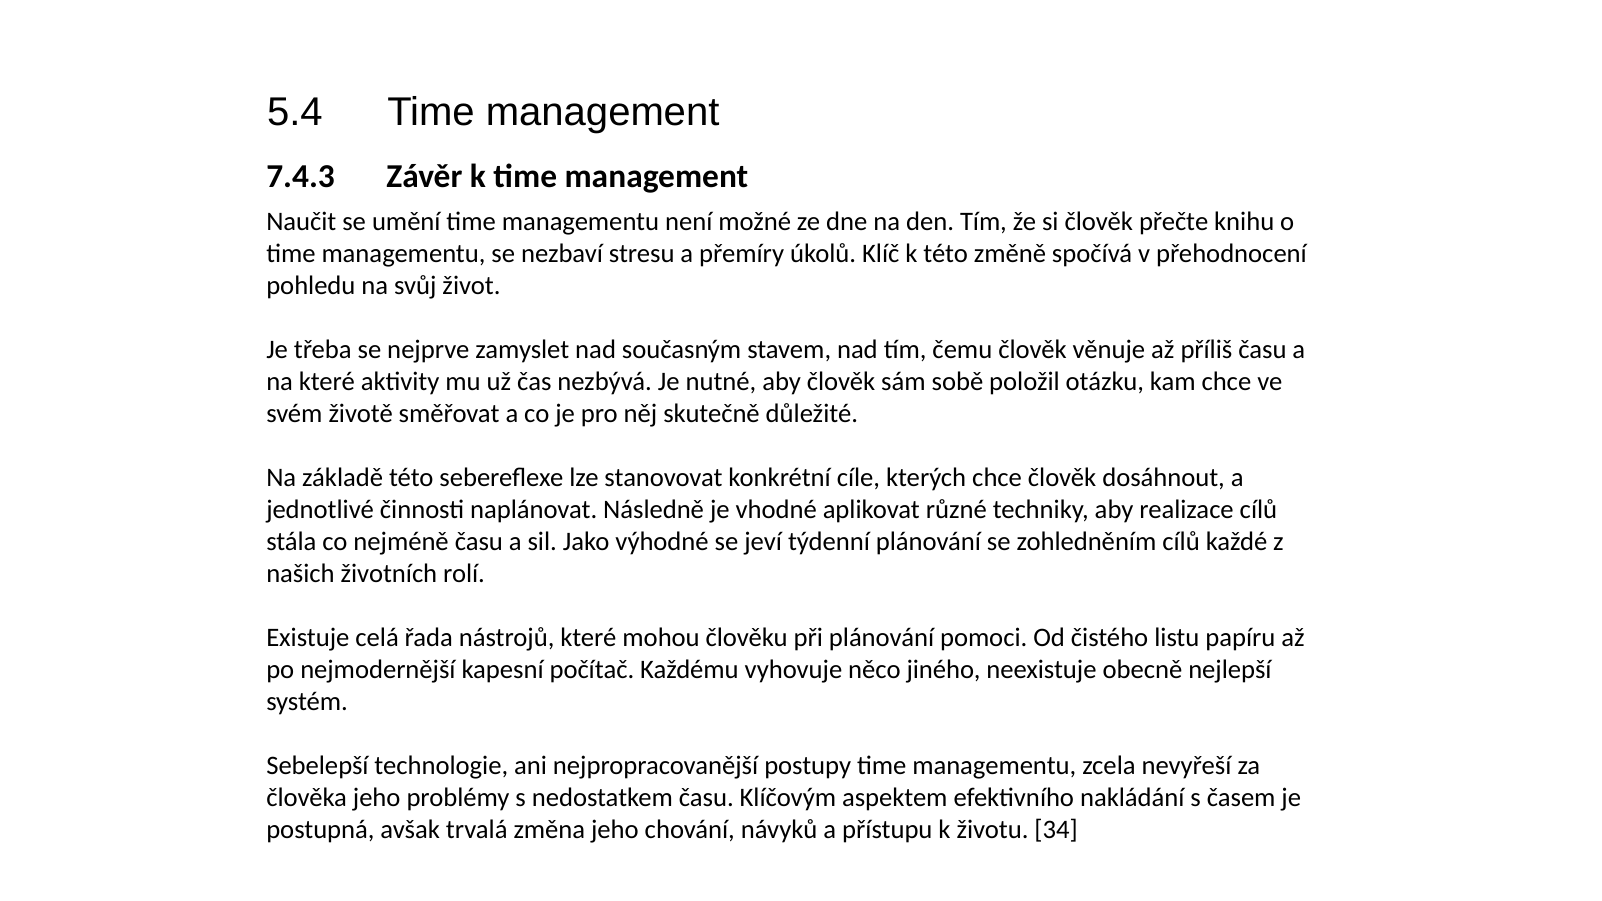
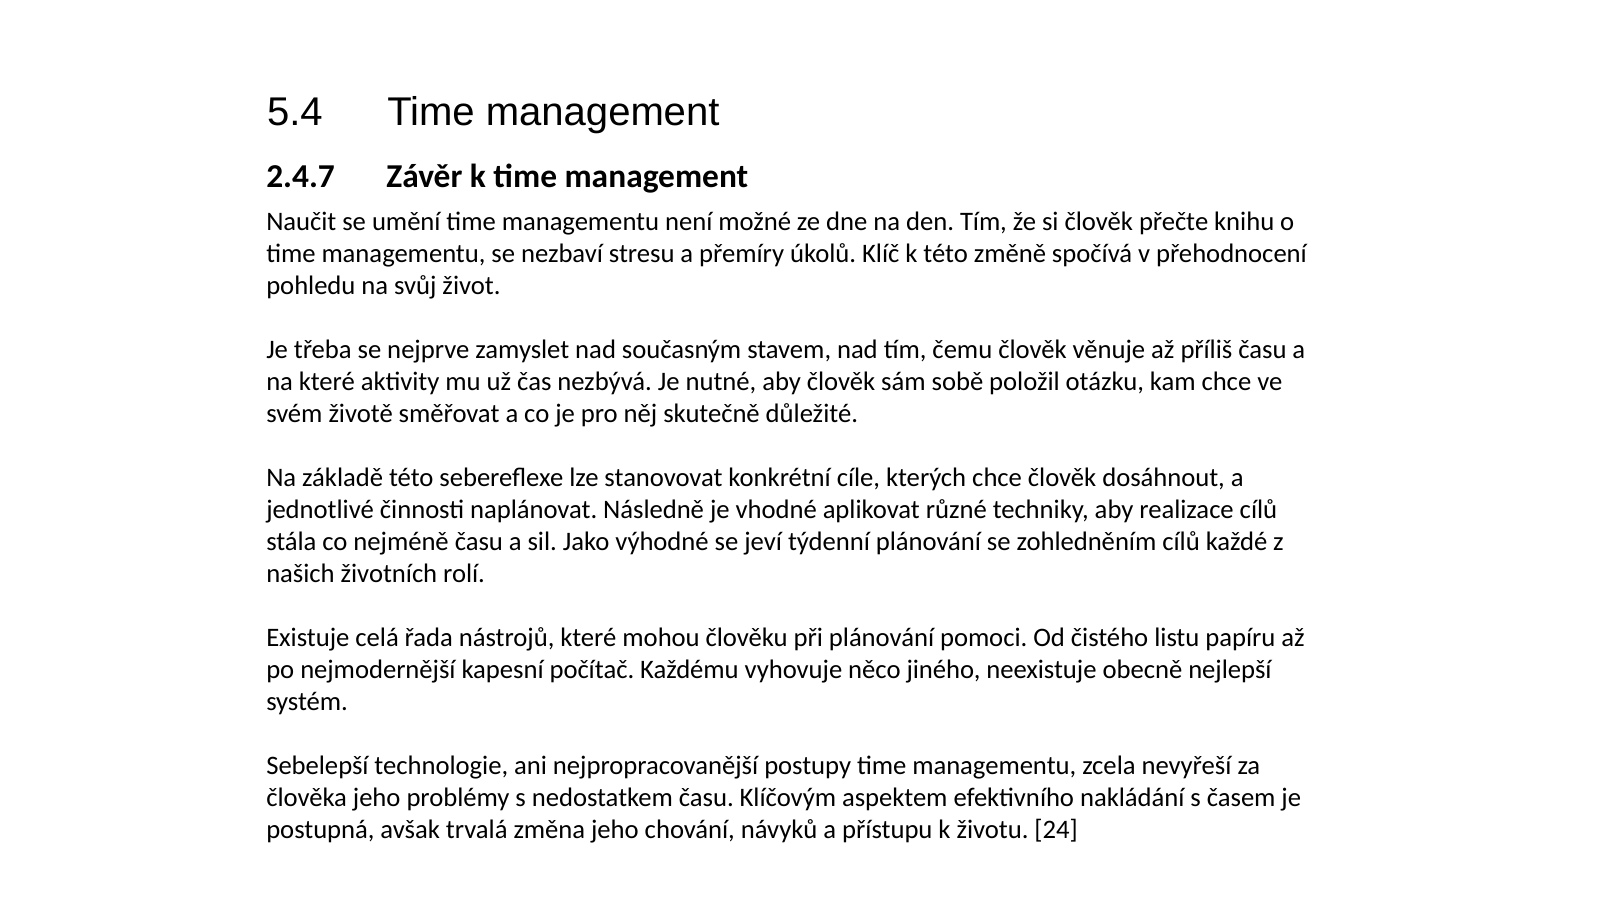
7.4.3: 7.4.3 -> 2.4.7 (301, 176)
34: 34 -> 24 (1056, 830)
